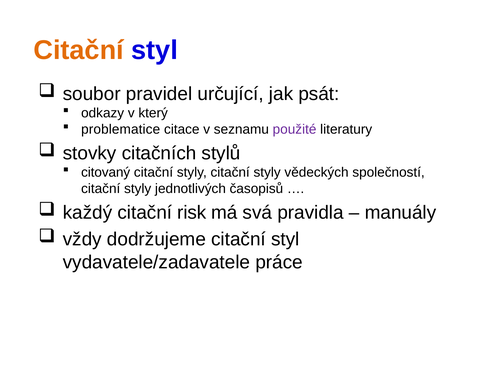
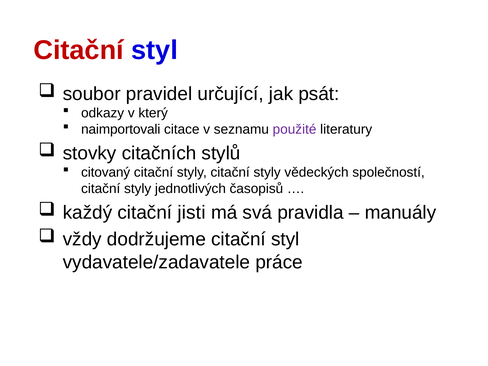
Citační colour: orange -> red (79, 50)
problematice: problematice -> naimportovali (121, 129)
risk: risk -> jisti (192, 213)
